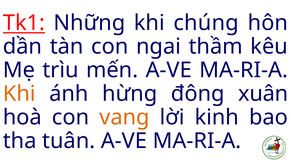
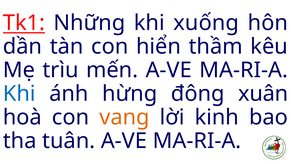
chúng: chúng -> xuống (206, 23)
ngai: ngai -> hiển (159, 46)
Khi colour: orange -> blue (19, 93)
